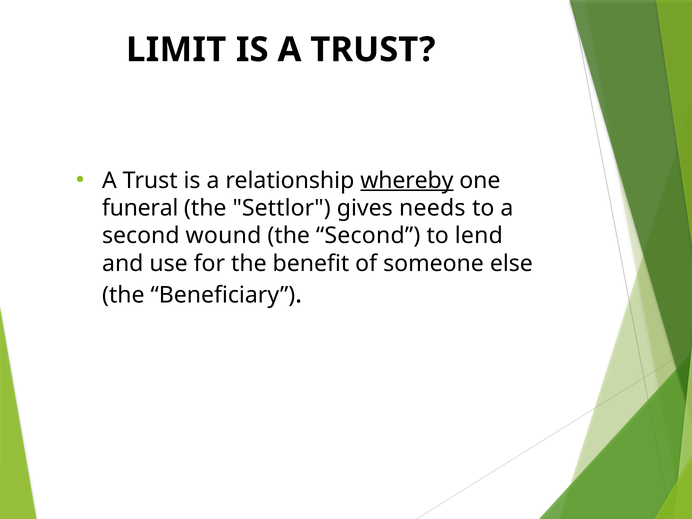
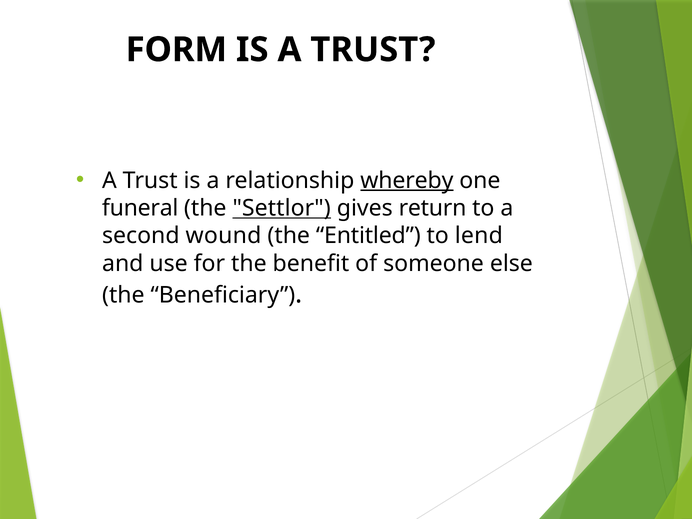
LIMIT: LIMIT -> FORM (176, 50)
Settlor underline: none -> present (282, 208)
needs: needs -> return (433, 208)
the Second: Second -> Entitled (368, 236)
